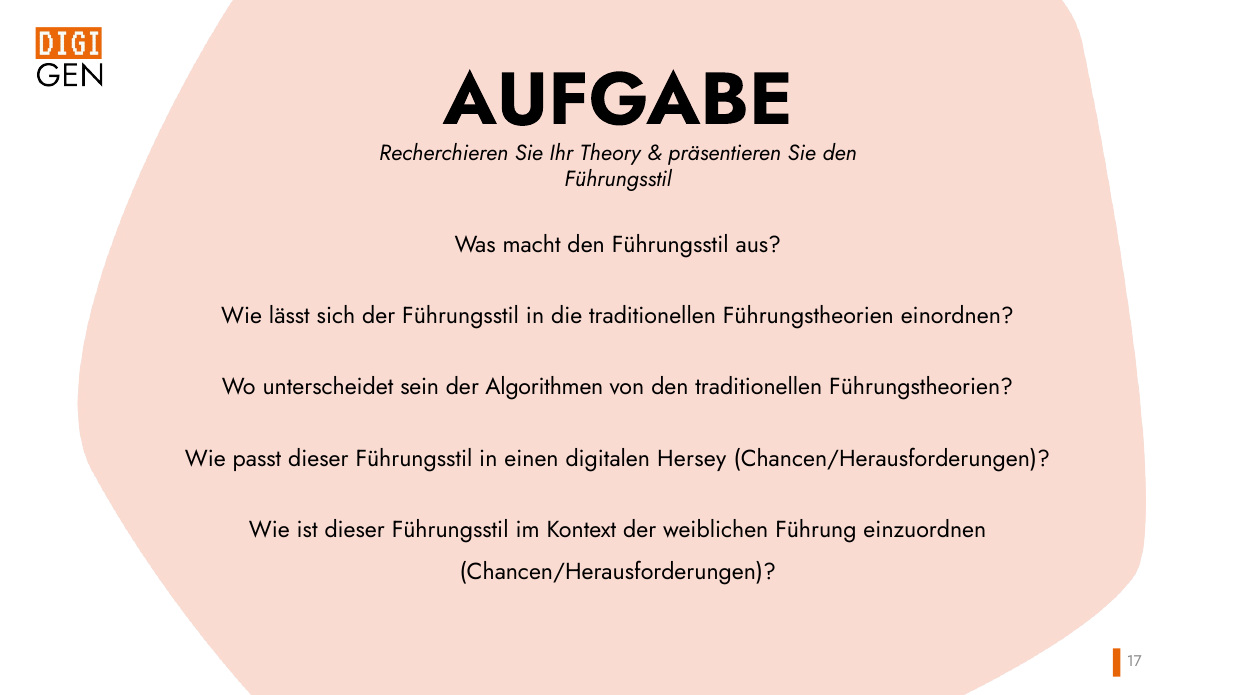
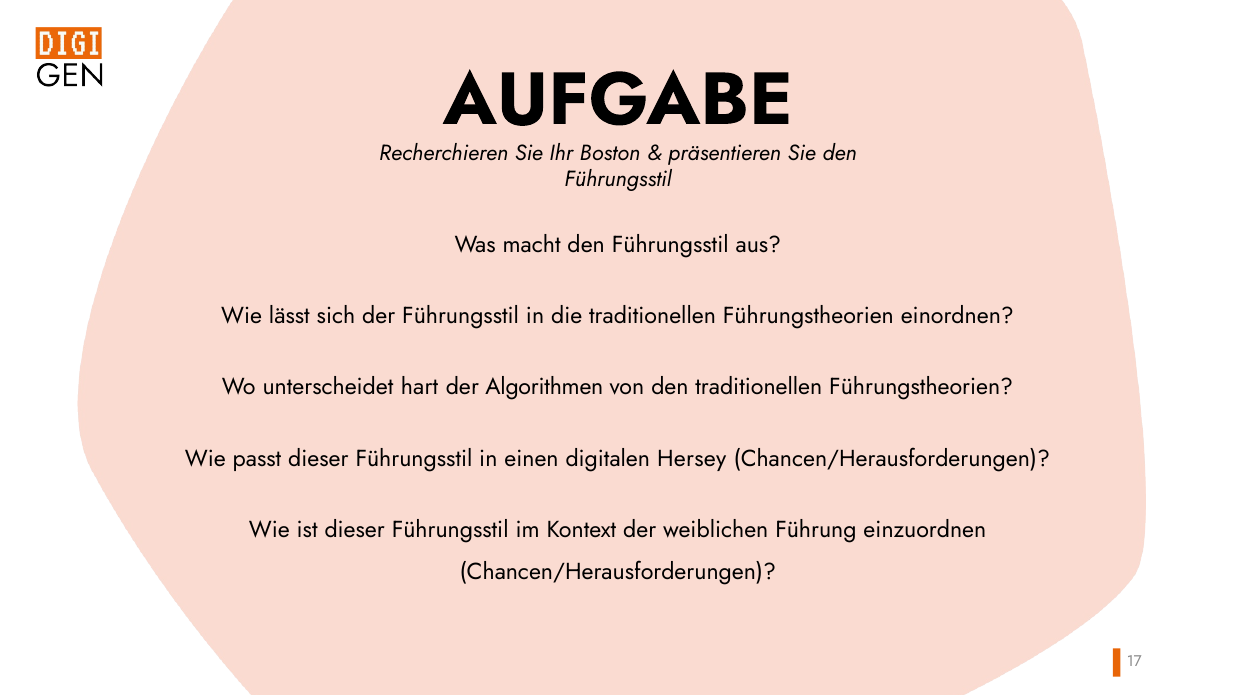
Theory: Theory -> Boston (610, 153)
sein: sein -> hart (420, 387)
